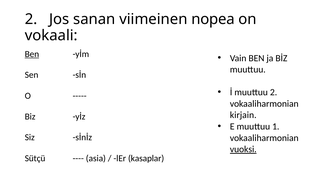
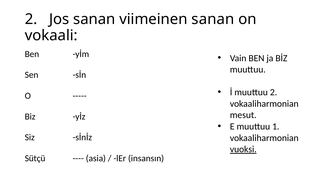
viimeinen nopea: nopea -> sanan (213, 19)
Ben underline: present -> none (32, 54)
kirjain: kirjain -> mesut (243, 115)
kasaplar: kasaplar -> insansın (146, 158)
